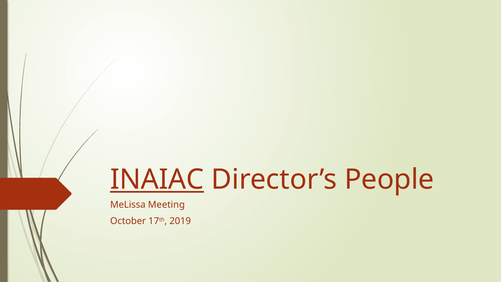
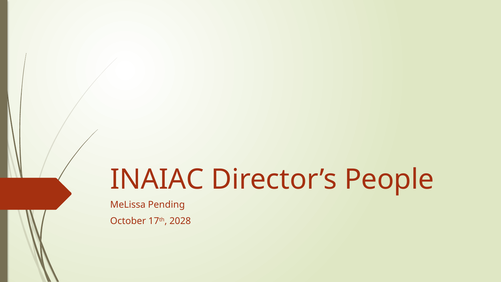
INAIAC underline: present -> none (157, 179)
Meeting: Meeting -> Pending (166, 204)
2019: 2019 -> 2028 (180, 221)
